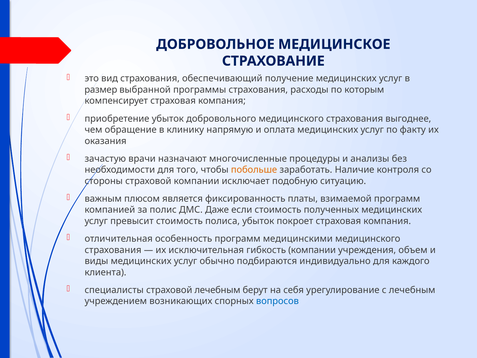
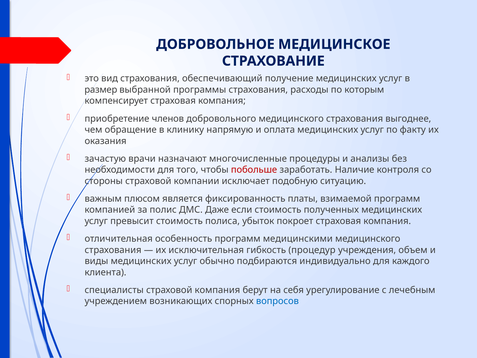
приобретение убыток: убыток -> членов (168, 119)
побольше colour: orange -> red (254, 170)
гибкость компании: компании -> процедур (312, 250)
страховой лечебным: лечебным -> компания (217, 290)
